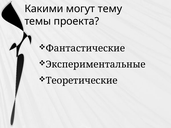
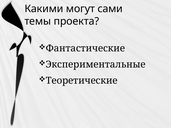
тему: тему -> сами (110, 9)
